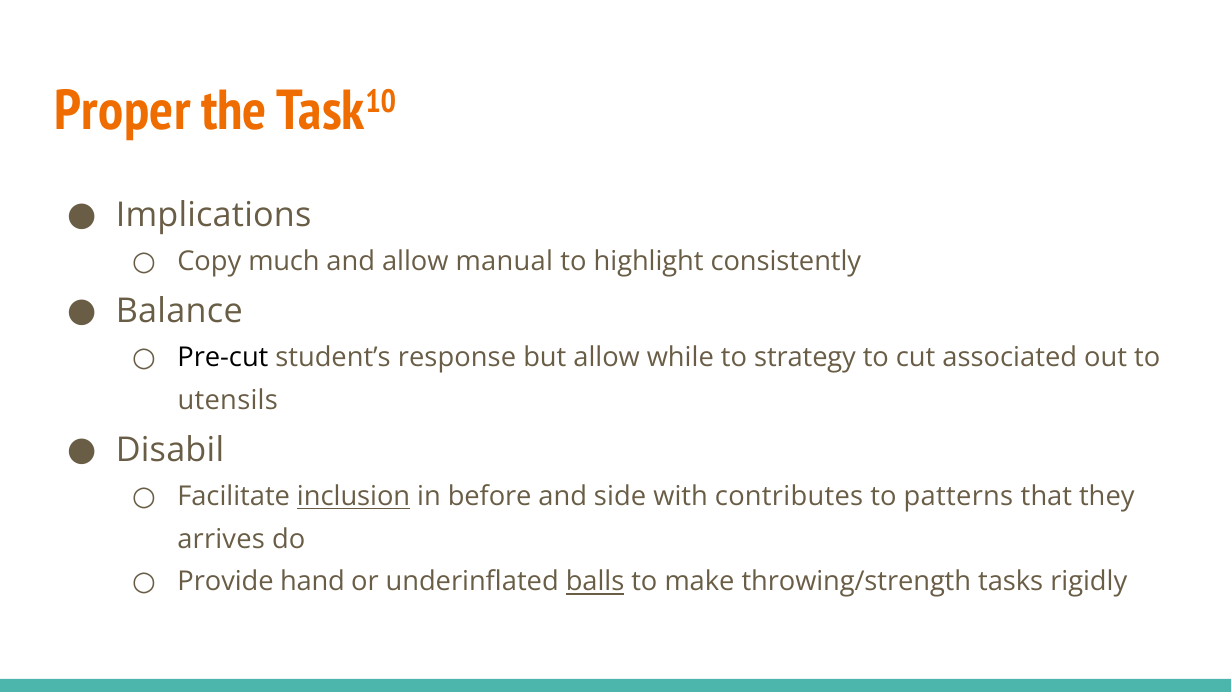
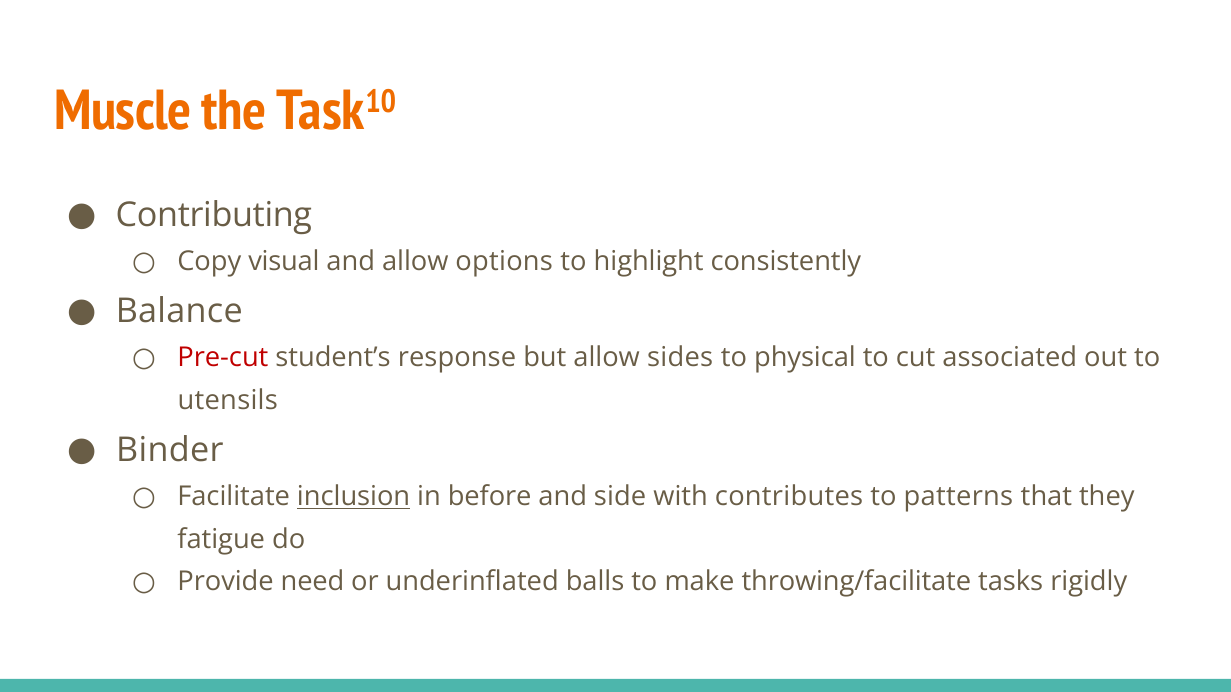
Proper: Proper -> Muscle (123, 111)
Implications: Implications -> Contributing (214, 215)
much: much -> visual (284, 262)
manual: manual -> options (504, 262)
Pre-cut colour: black -> red (223, 358)
while: while -> sides (680, 358)
strategy: strategy -> physical (805, 358)
Disabil: Disabil -> Binder (170, 450)
arrives: arrives -> fatigue (221, 540)
hand: hand -> need (312, 582)
balls underline: present -> none (595, 582)
throwing/strength: throwing/strength -> throwing/facilitate (856, 582)
